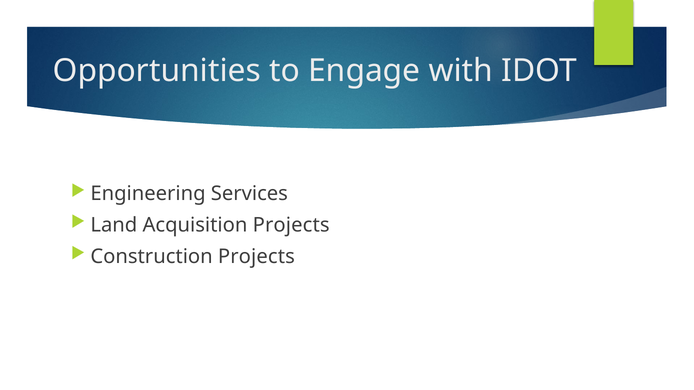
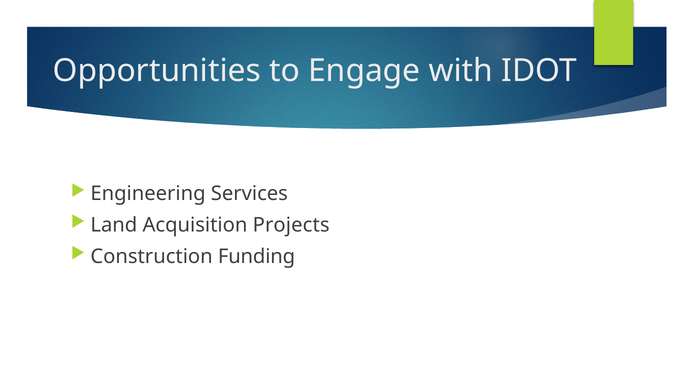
Construction Projects: Projects -> Funding (257, 257)
